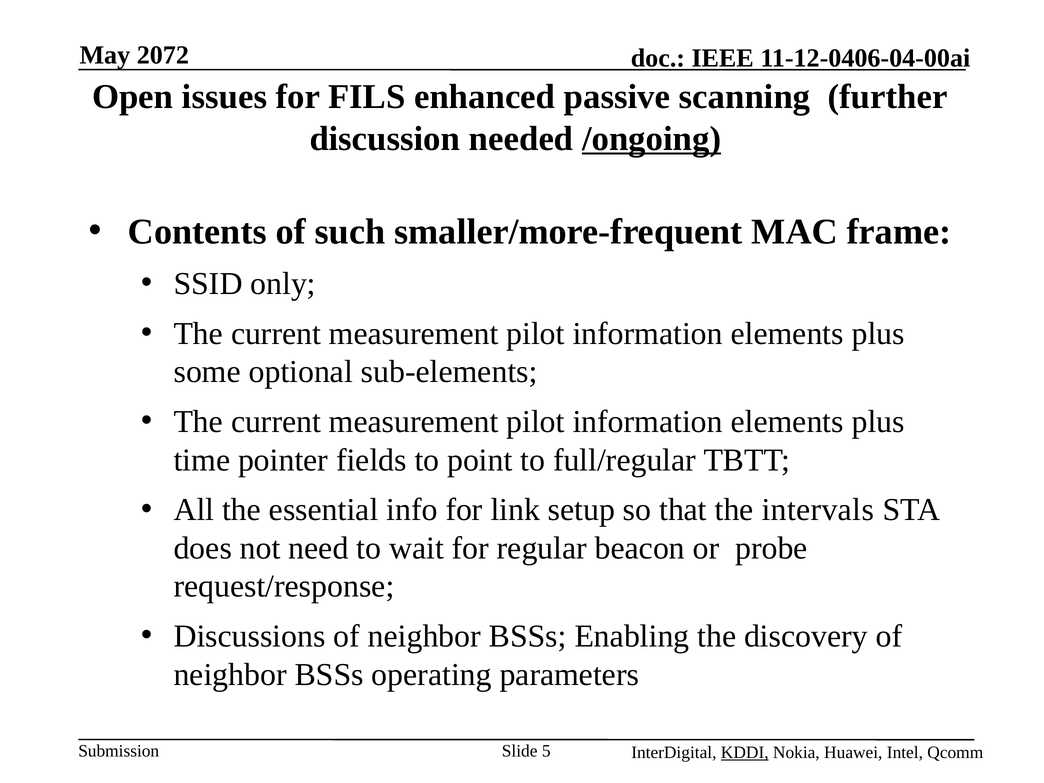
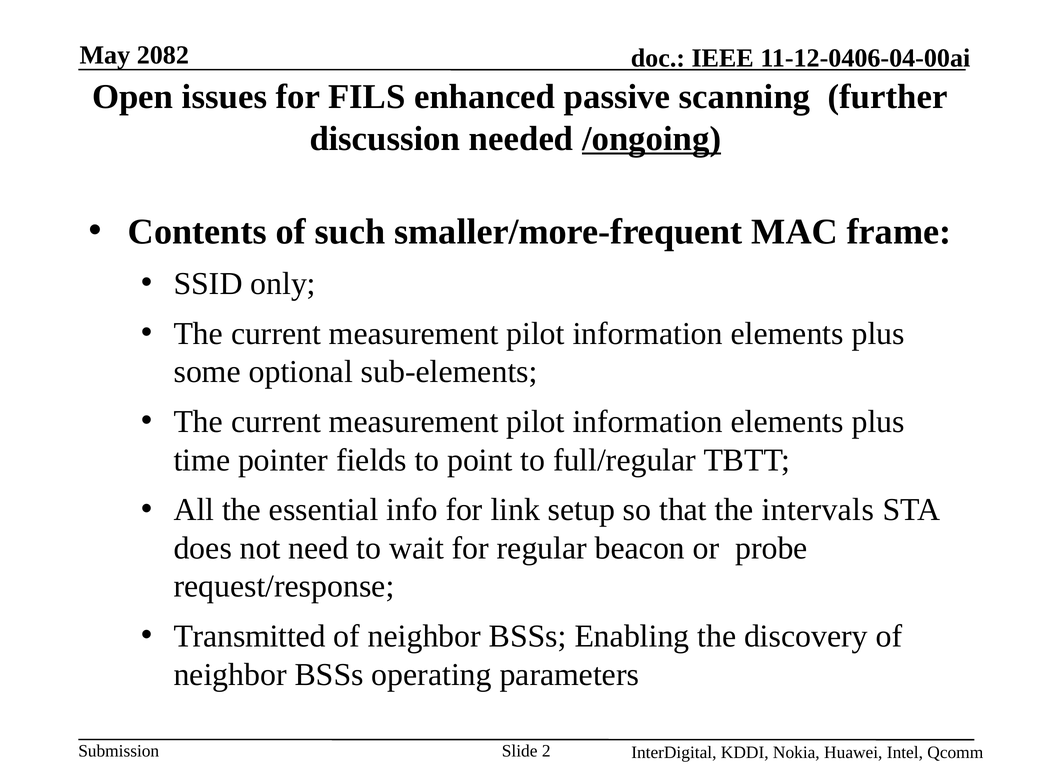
2072: 2072 -> 2082 (163, 55)
Discussions: Discussions -> Transmitted (250, 636)
5: 5 -> 2 (546, 751)
KDDI underline: present -> none (745, 752)
